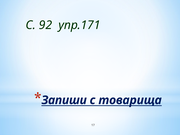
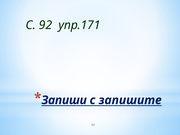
товарища: товарища -> запишите (130, 100)
